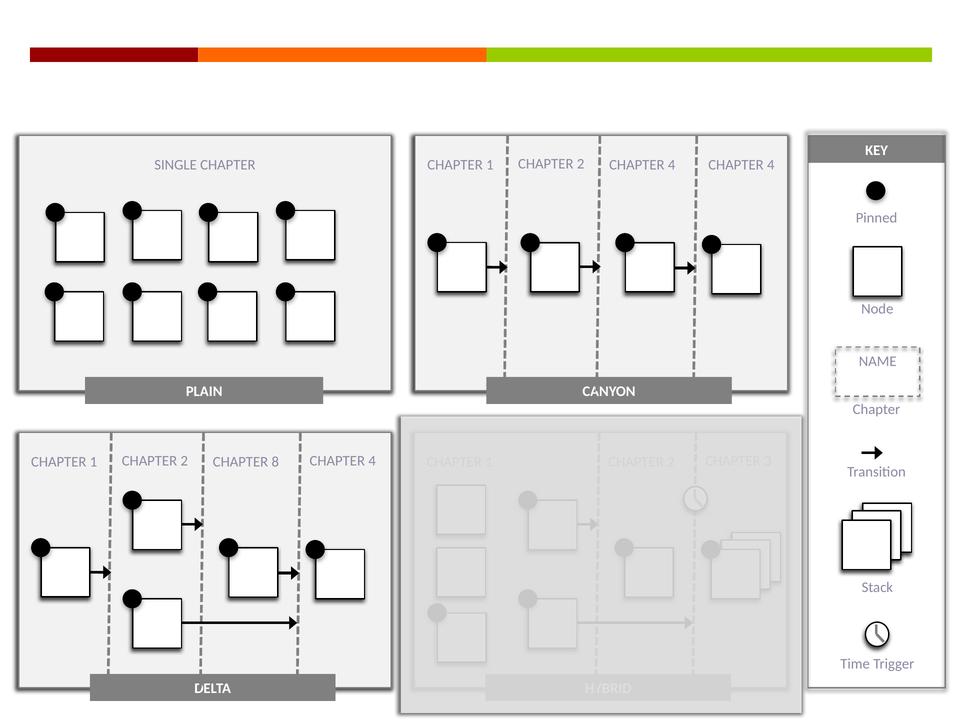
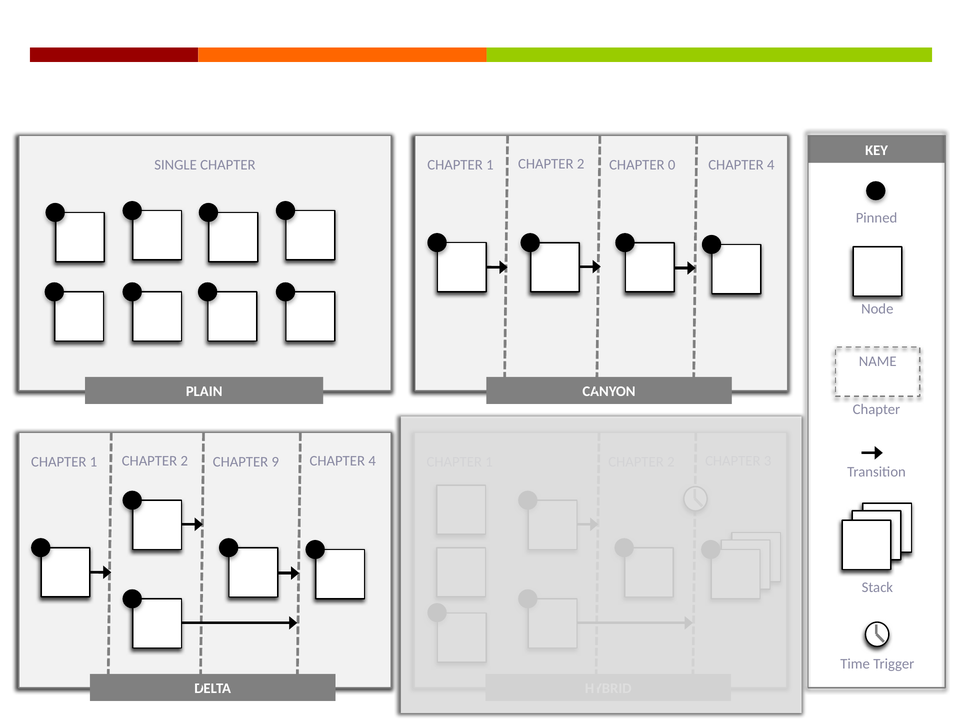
2 CHAPTER 4: 4 -> 0 (672, 165)
8: 8 -> 9 (275, 462)
